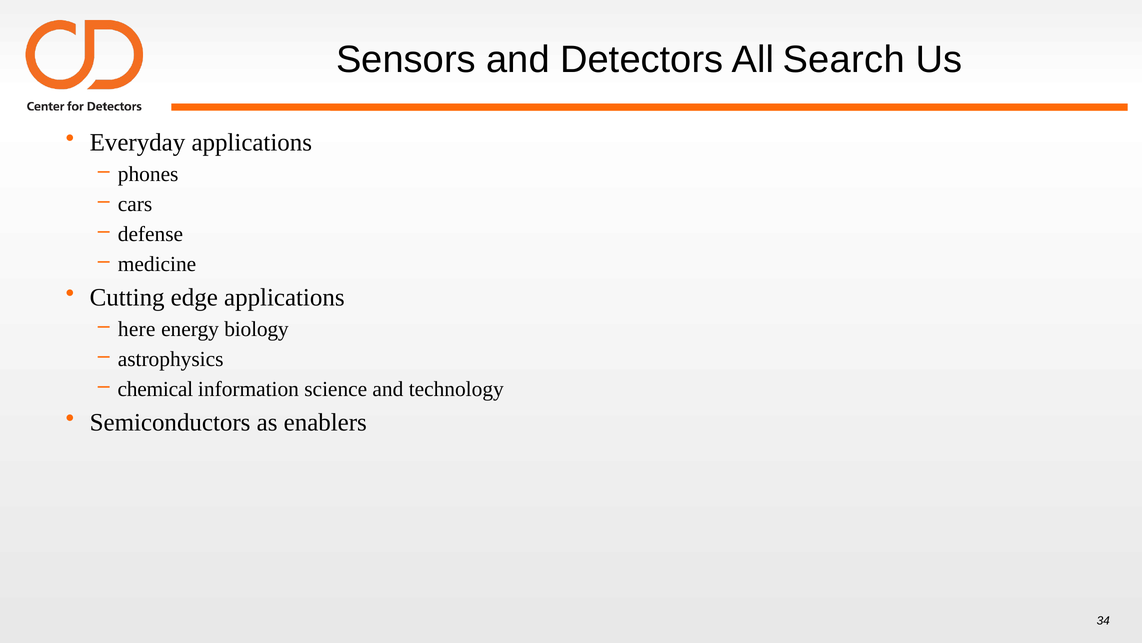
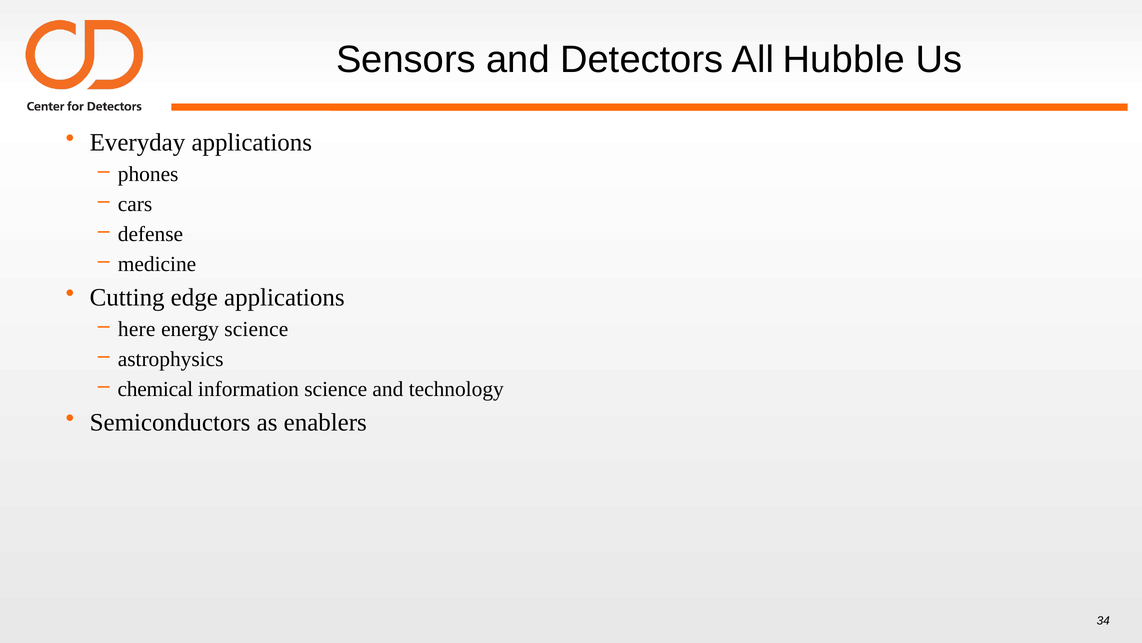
Search: Search -> Hubble (844, 60)
energy biology: biology -> science (256, 329)
